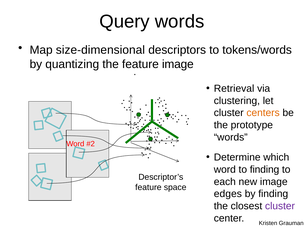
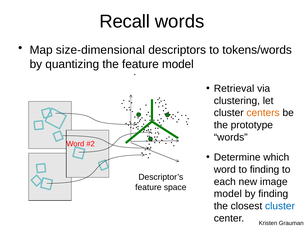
Query: Query -> Recall (125, 21)
feature image: image -> model (178, 64)
edges: edges -> model (228, 194)
cluster colour: purple -> blue (280, 206)
